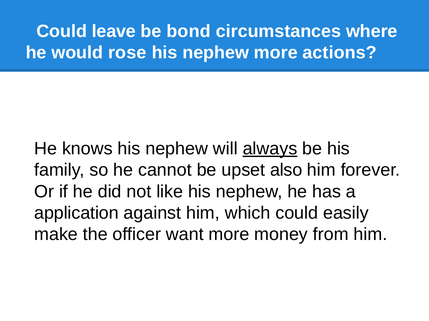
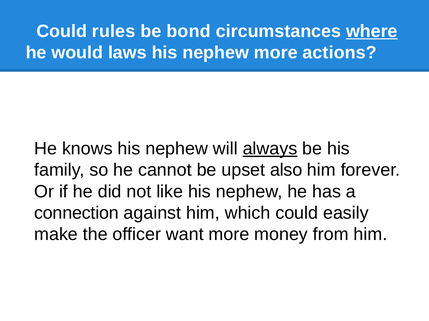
leave: leave -> rules (114, 31)
where underline: none -> present (372, 31)
rose: rose -> laws (127, 53)
application: application -> connection (77, 213)
